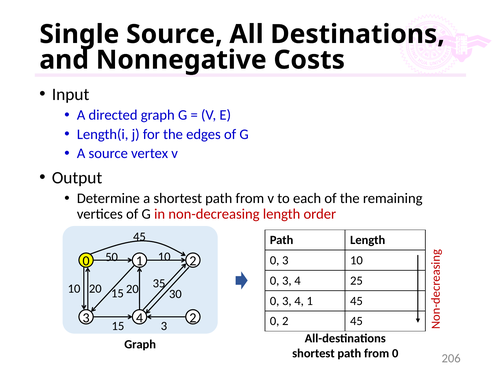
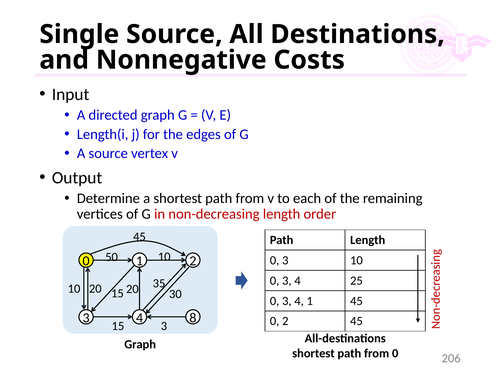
4 2: 2 -> 8 (193, 318)
